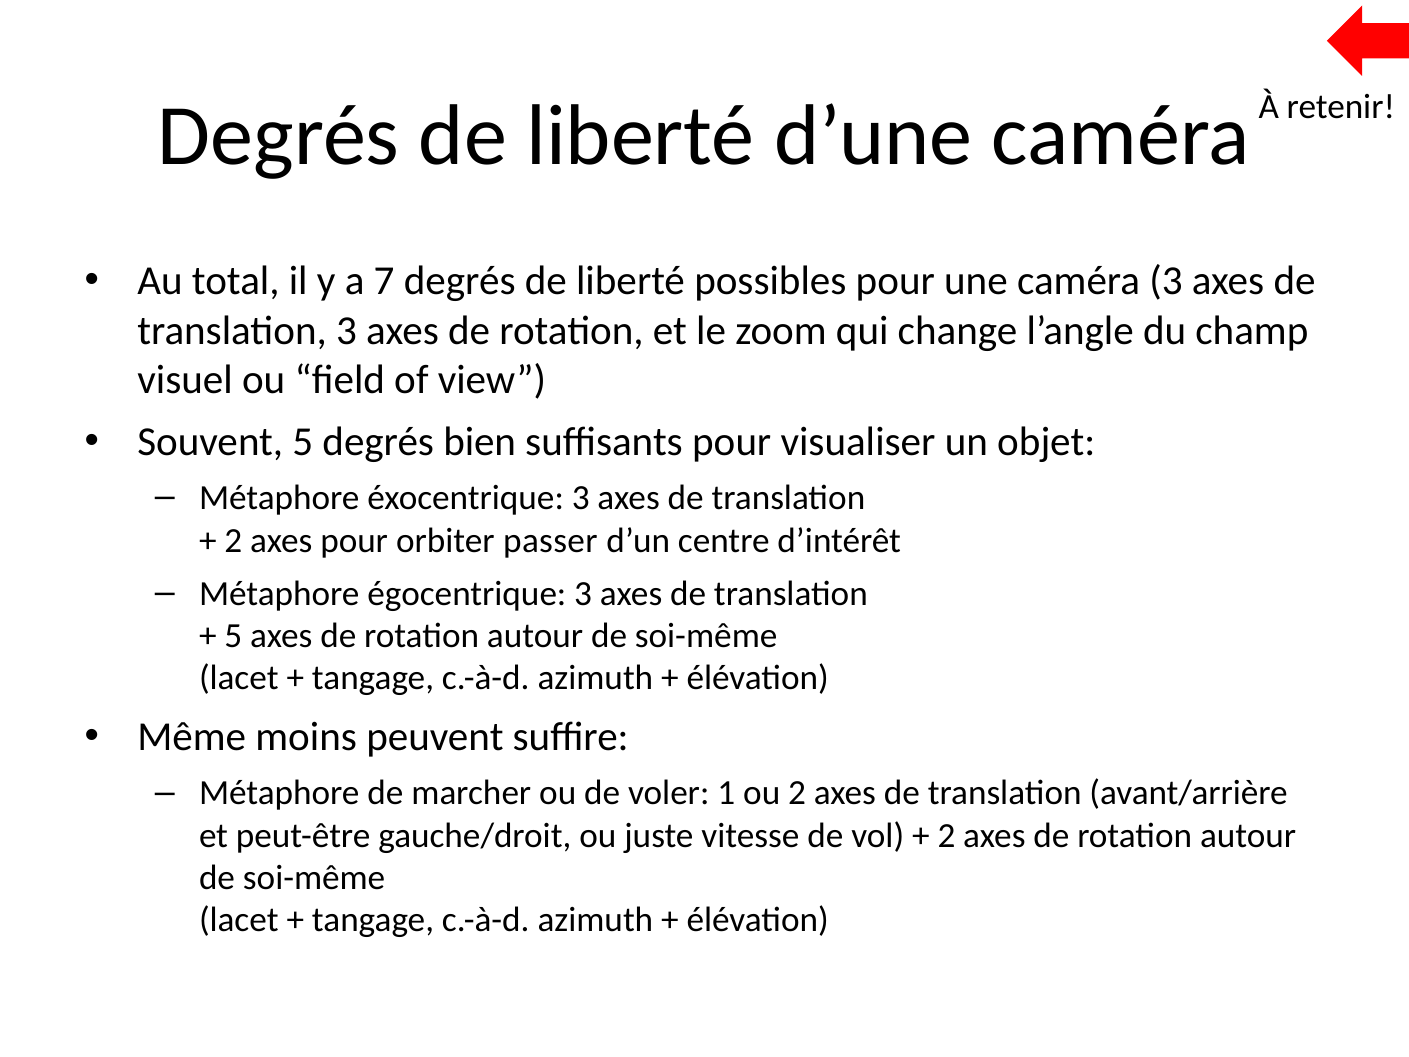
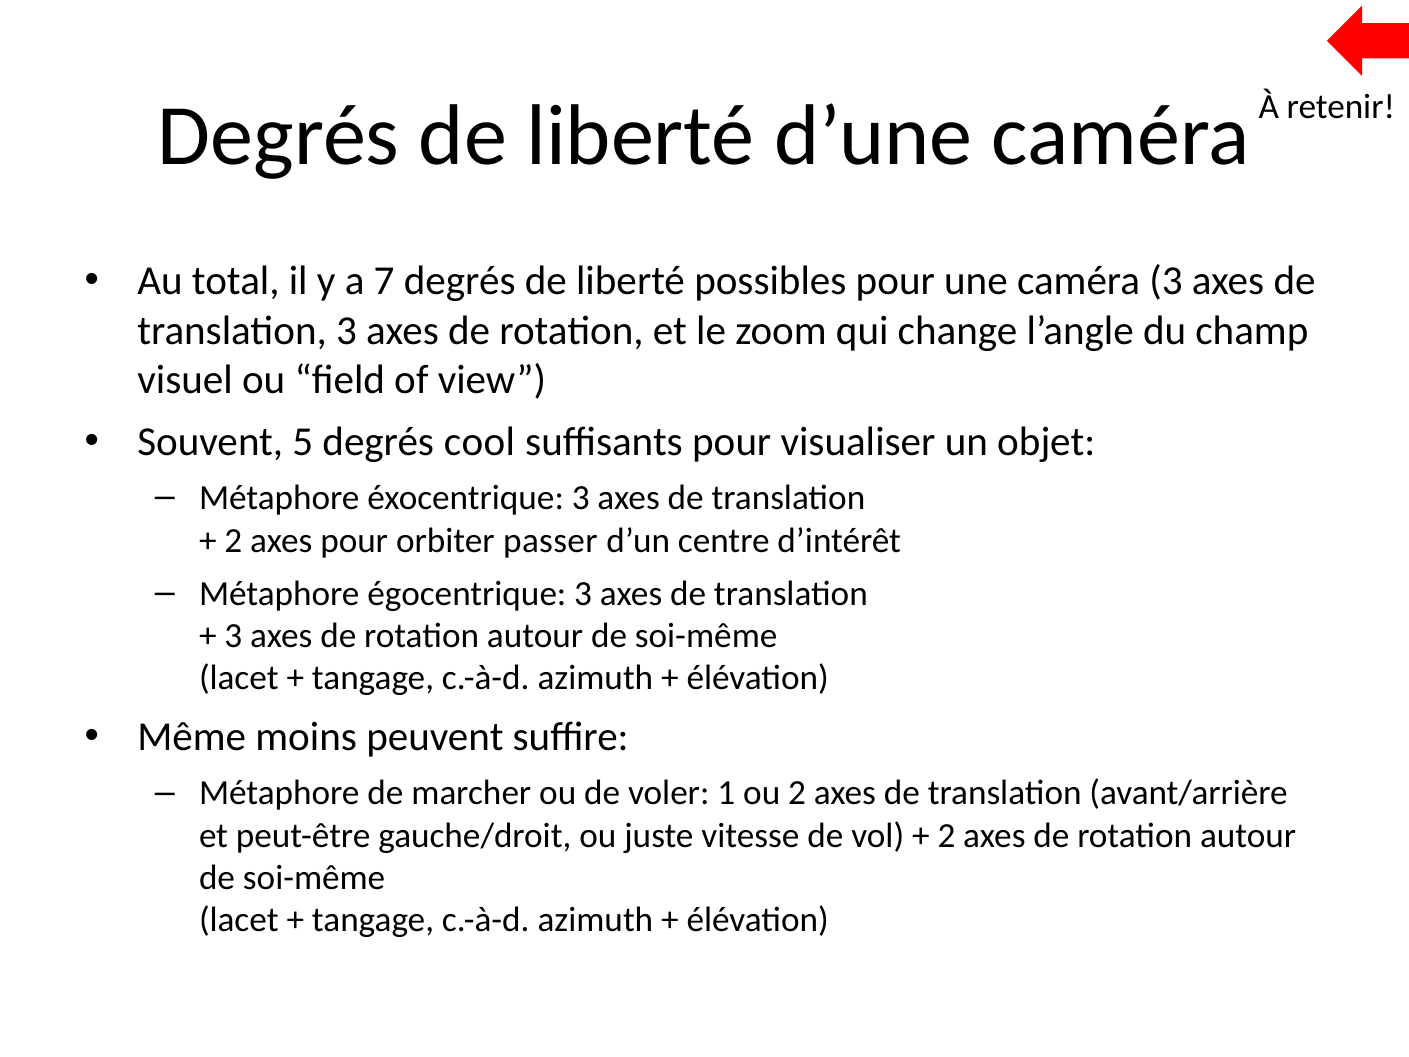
bien: bien -> cool (479, 442)
5: 5 -> 3 (233, 636)
